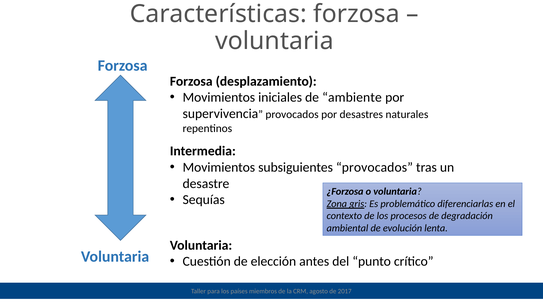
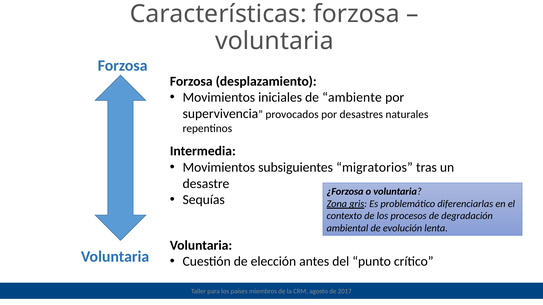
subsiguientes provocados: provocados -> migratorios (374, 168)
